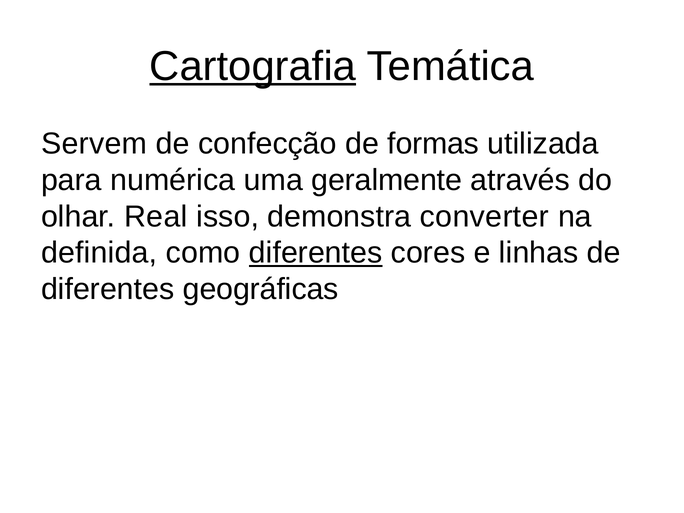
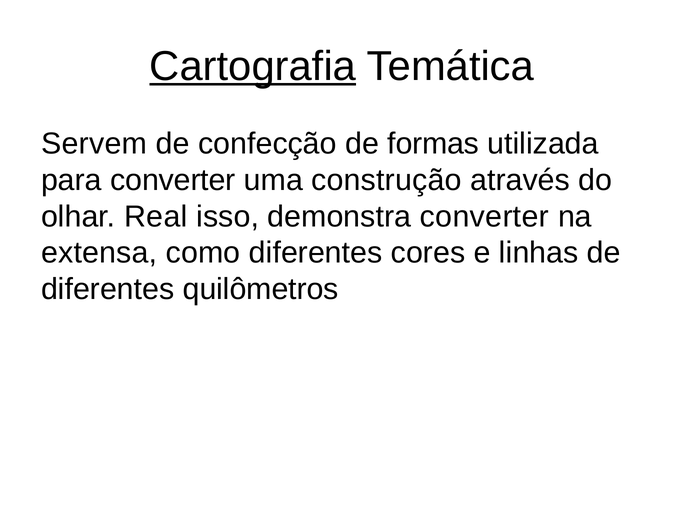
para numérica: numérica -> converter (173, 180)
geralmente: geralmente -> construção (387, 180)
definida: definida -> extensa (99, 253)
diferentes underline: present -> none (316, 253)
geográficas: geográficas -> quilômetros (261, 289)
